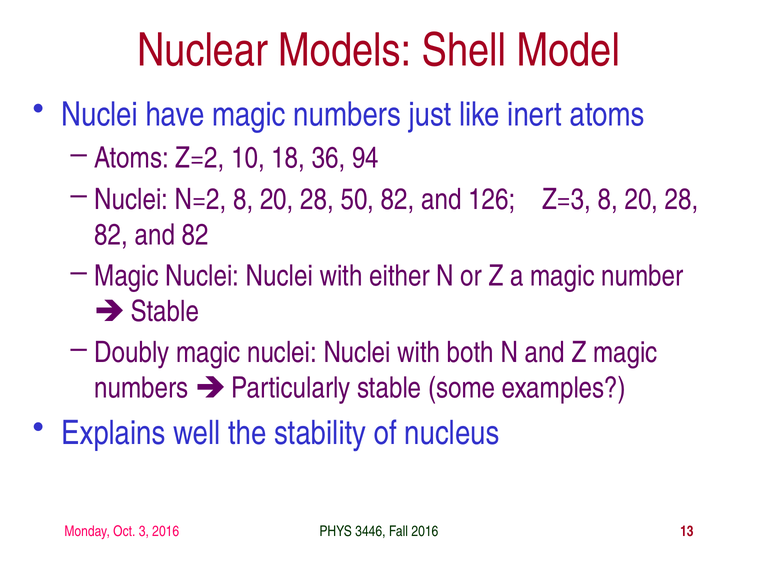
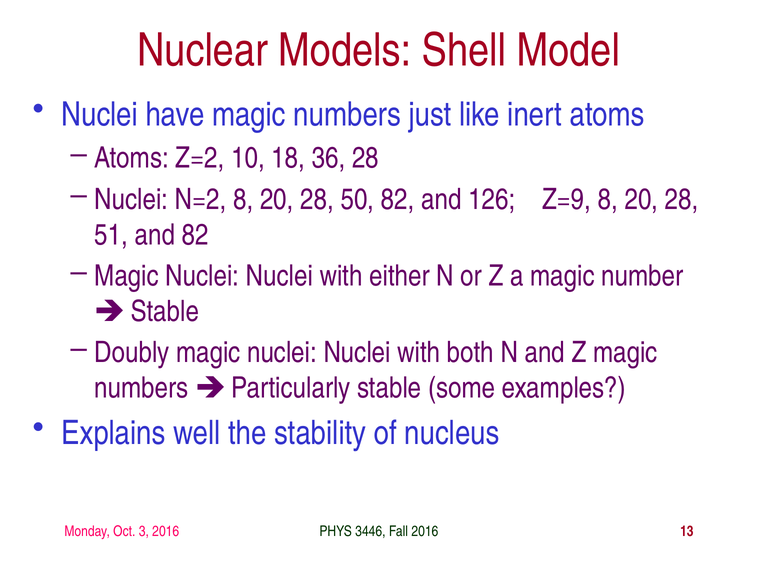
36 94: 94 -> 28 (365, 158)
Z=3: Z=3 -> Z=9 (567, 200)
82: 82 -> 51 (111, 235)
